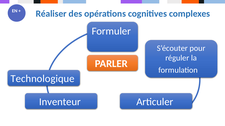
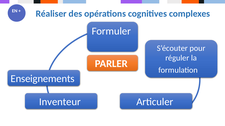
Technologique: Technologique -> Enseignements (43, 79)
